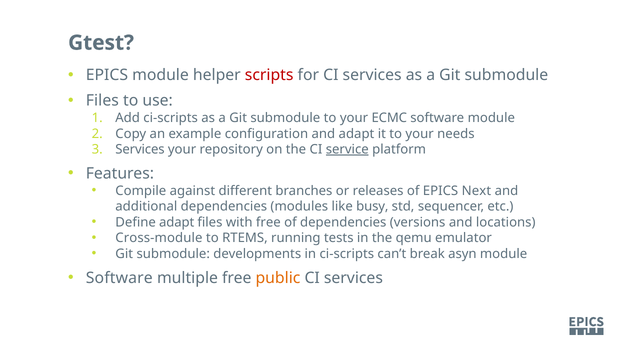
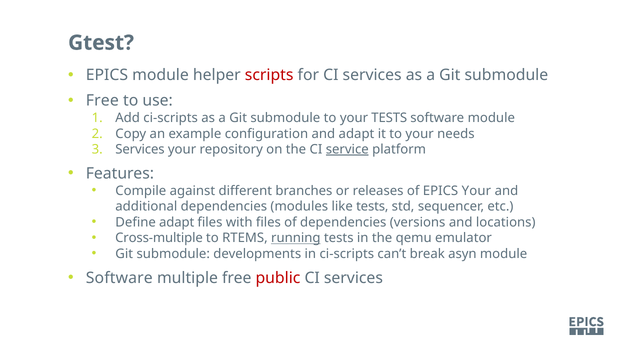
Files: Files -> Free (102, 101)
your ECMC: ECMC -> TESTS (389, 118)
EPICS Next: Next -> Your (476, 191)
like busy: busy -> tests (372, 206)
with free: free -> files (268, 222)
Cross-module: Cross-module -> Cross-multiple (159, 238)
running underline: none -> present (296, 238)
public colour: orange -> red (278, 278)
